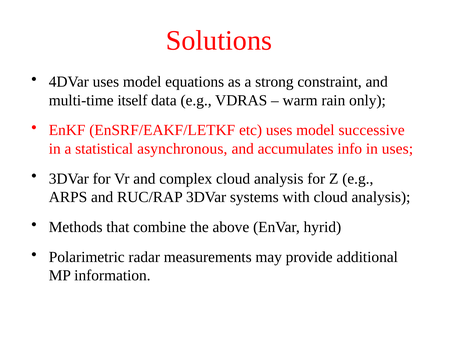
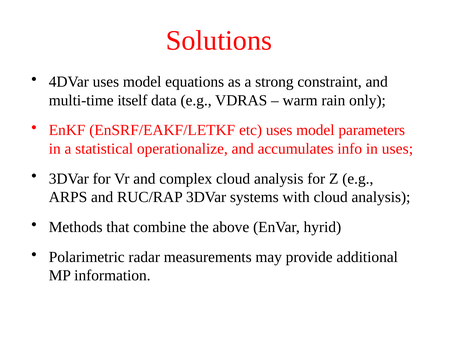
successive: successive -> parameters (372, 130)
asynchronous: asynchronous -> operationalize (182, 149)
